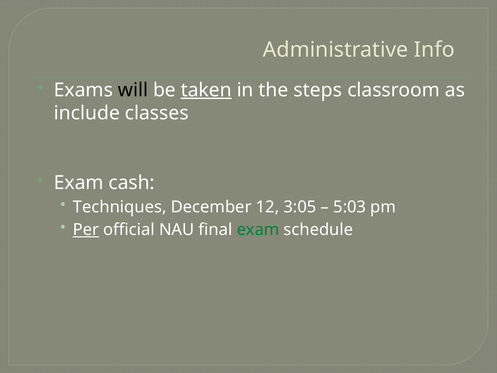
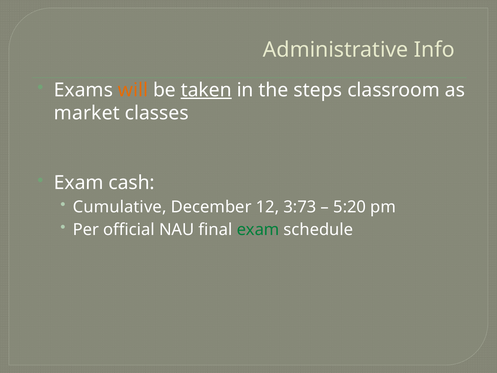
will colour: black -> orange (133, 90)
include: include -> market (87, 113)
Techniques: Techniques -> Cumulative (120, 207)
3:05: 3:05 -> 3:73 (300, 207)
5:03: 5:03 -> 5:20 (350, 207)
Per underline: present -> none (86, 230)
